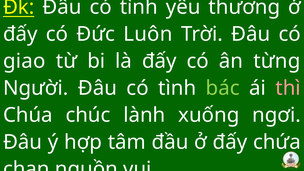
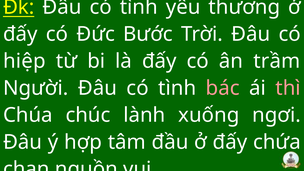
Luôn: Luôn -> Bước (148, 34)
giao: giao -> hiệp (24, 61)
từng: từng -> trầm (277, 61)
bác colour: light green -> pink (223, 88)
